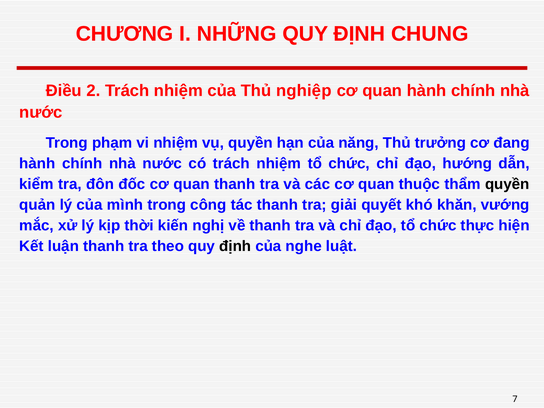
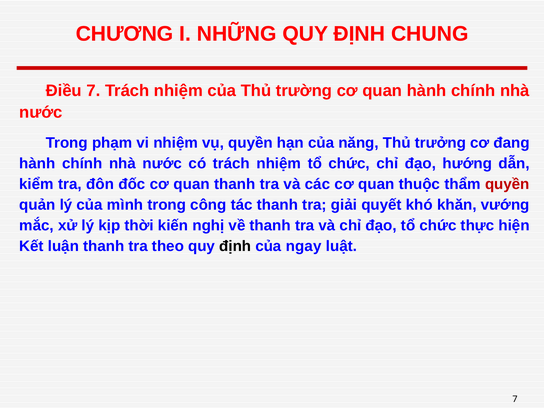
Điều 2: 2 -> 7 (93, 91)
nghiệp: nghiệp -> trường (304, 91)
quyền colour: black -> red (507, 184)
nghe: nghe -> ngay (304, 246)
